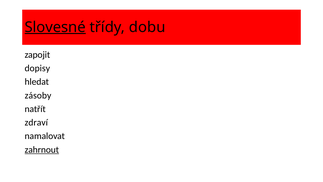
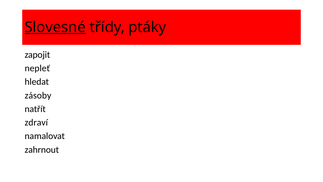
dobu: dobu -> ptáky (147, 27)
dopisy: dopisy -> nepleť (37, 68)
zahrnout underline: present -> none (42, 149)
